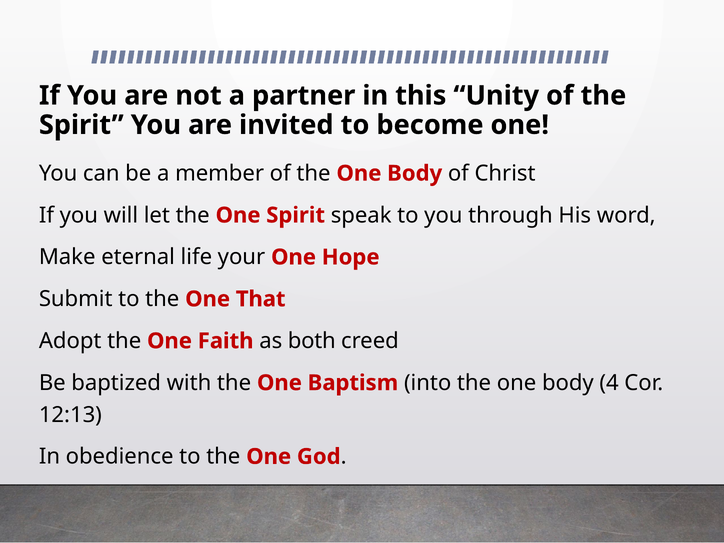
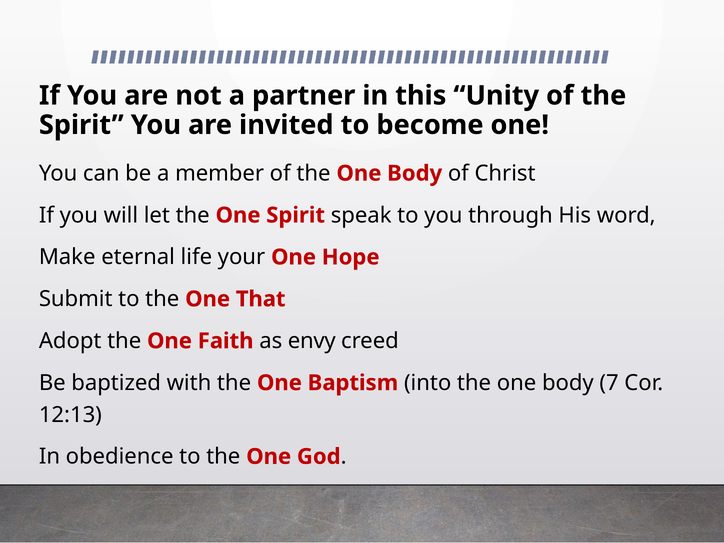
both: both -> envy (312, 341)
4: 4 -> 7 (609, 383)
